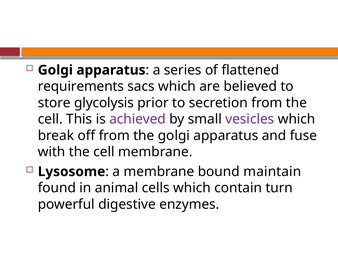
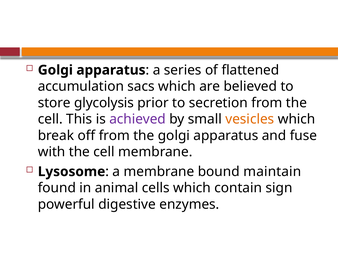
requirements: requirements -> accumulation (81, 86)
vesicles colour: purple -> orange (250, 119)
turn: turn -> sign (279, 188)
